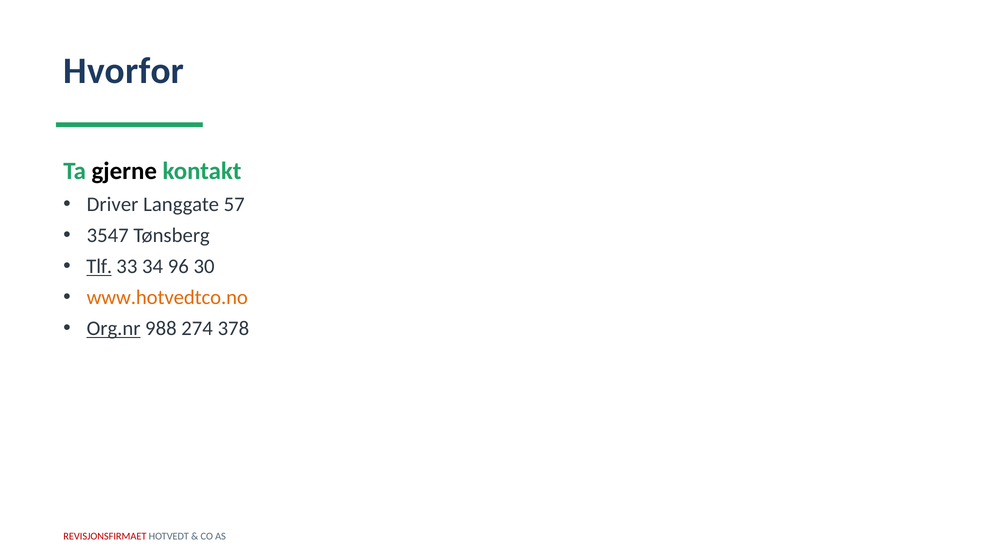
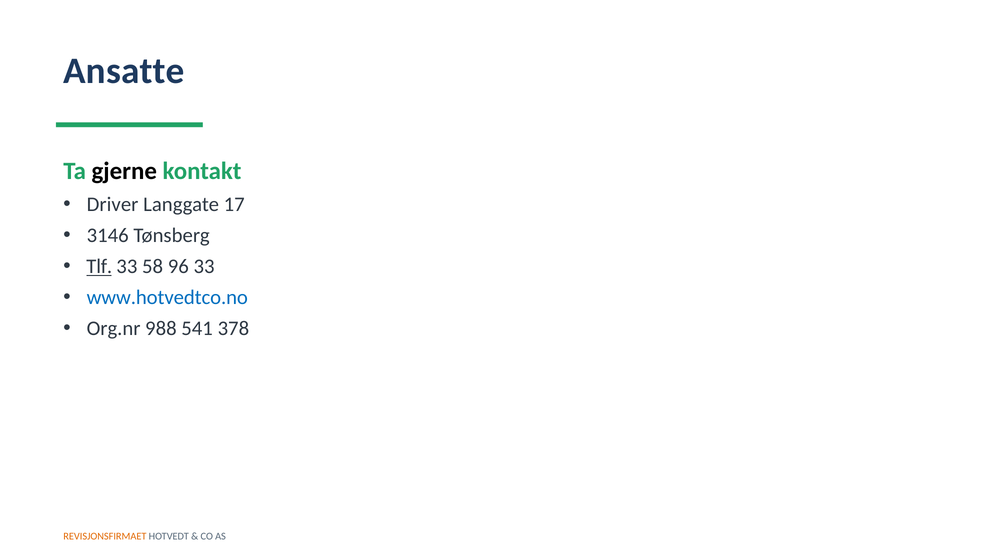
Hvorfor: Hvorfor -> Ansatte (124, 71)
57: 57 -> 17 (234, 205)
3547: 3547 -> 3146 (108, 236)
34: 34 -> 58 (153, 267)
96 30: 30 -> 33 (204, 267)
www.hotvedtco.no colour: orange -> blue (167, 298)
Org.nr underline: present -> none (114, 329)
274: 274 -> 541 (197, 329)
REVISJONSFIRMAET colour: red -> orange (105, 537)
